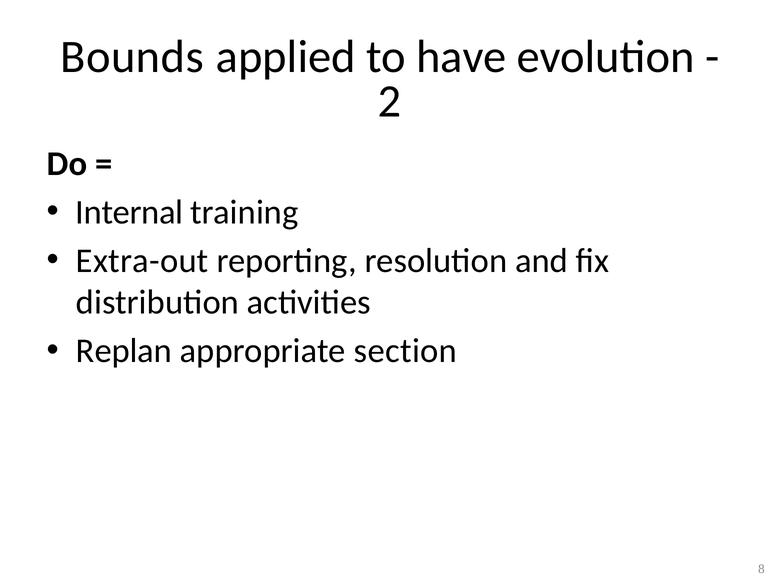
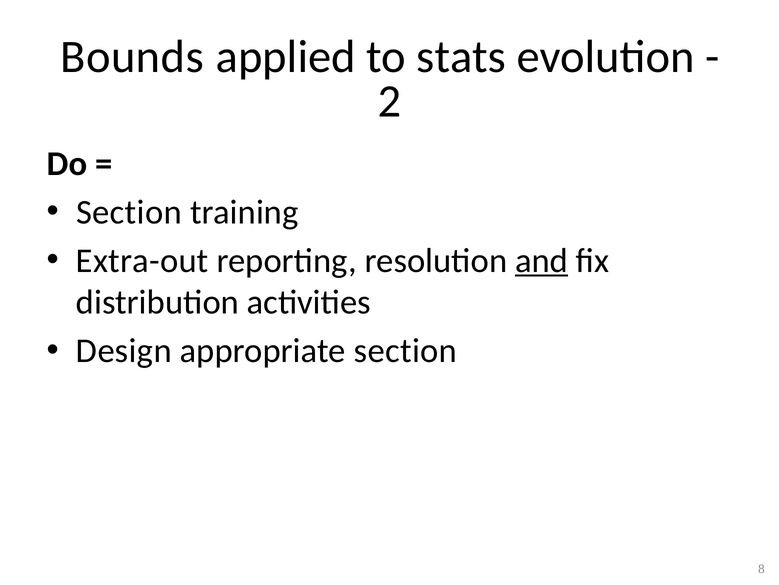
have: have -> stats (461, 57)
Internal: Internal -> Section (129, 212)
and underline: none -> present (542, 260)
Replan: Replan -> Design (124, 350)
